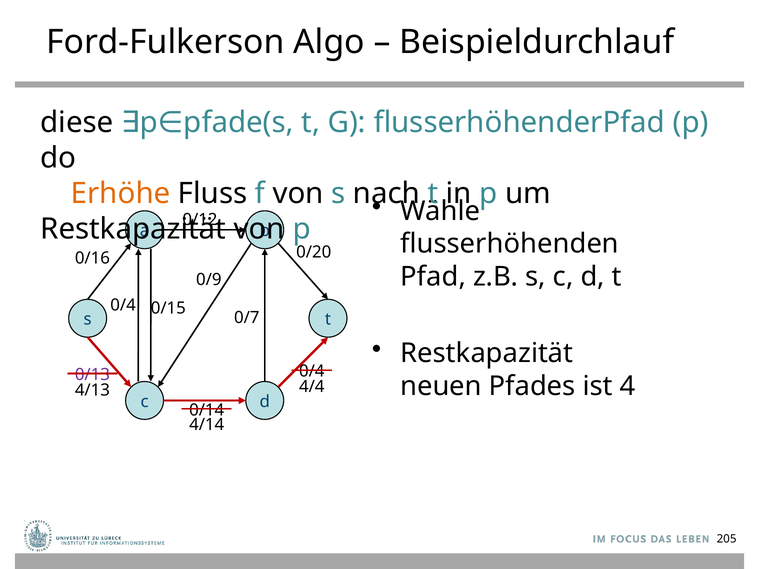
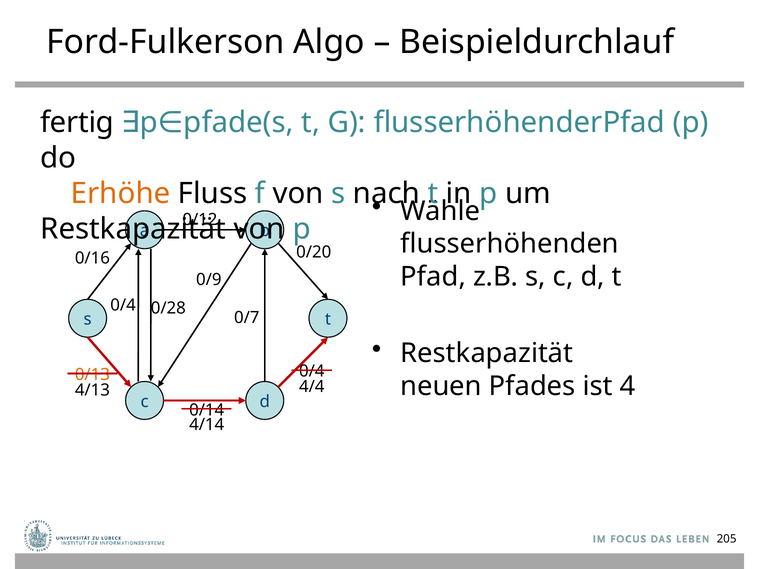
diese: diese -> fertig (77, 123)
0/15: 0/15 -> 0/28 (168, 308)
0/13 colour: purple -> orange (92, 375)
